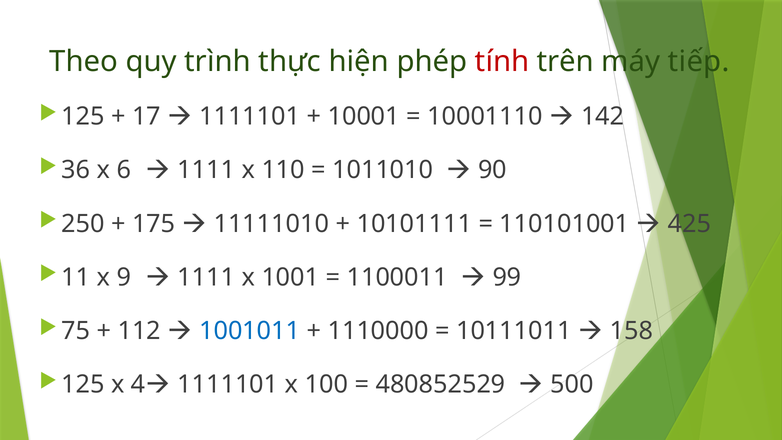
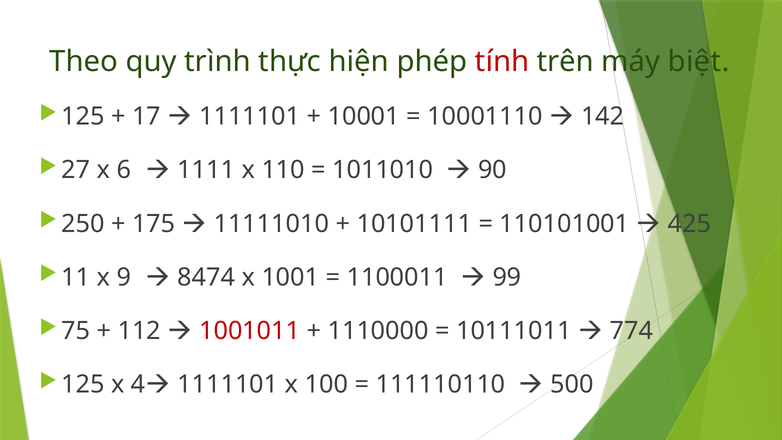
tiếp: tiếp -> biệt (699, 62)
36: 36 -> 27 (76, 170)
1111: 1111 -> 8474 (206, 277)
1001011 colour: blue -> red (250, 331)
158: 158 -> 774 (632, 331)
480852529: 480852529 -> 111110110 (441, 385)
